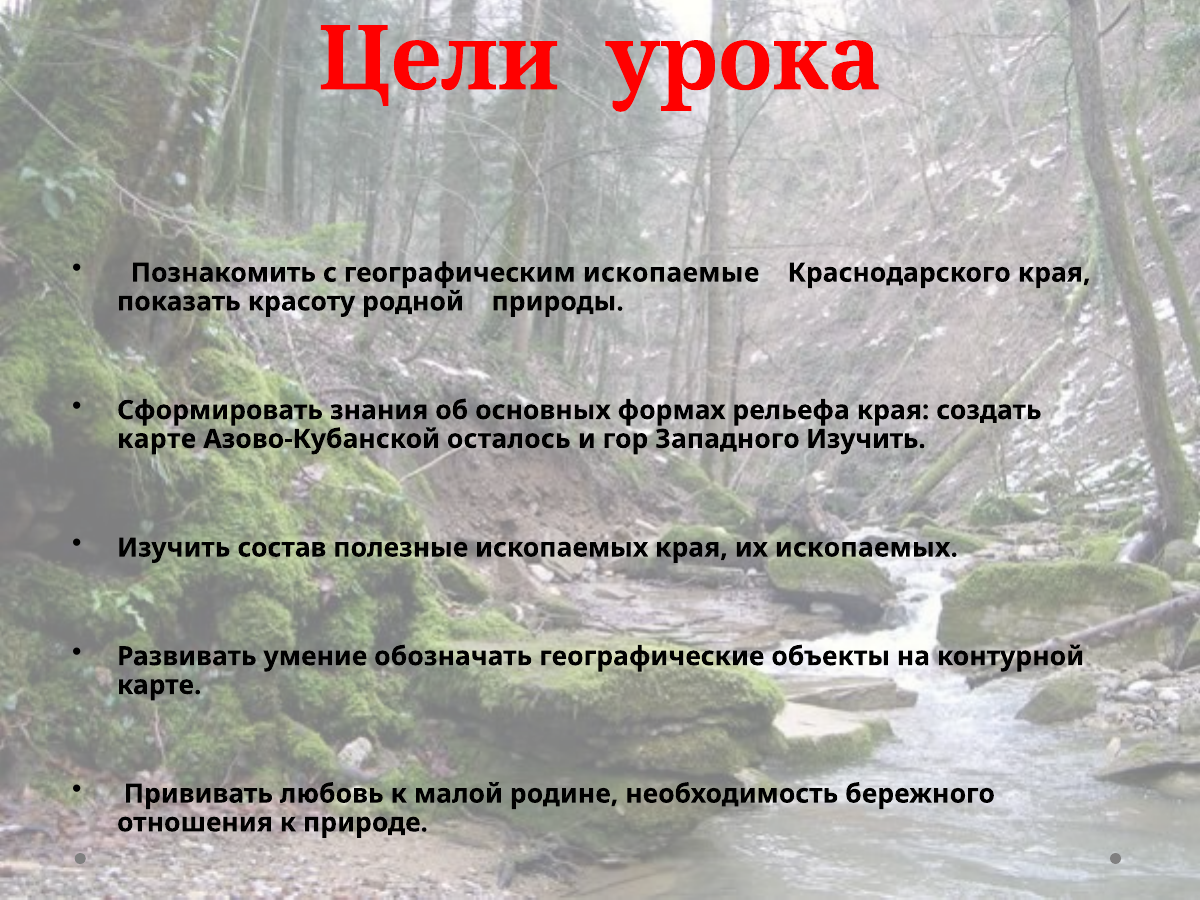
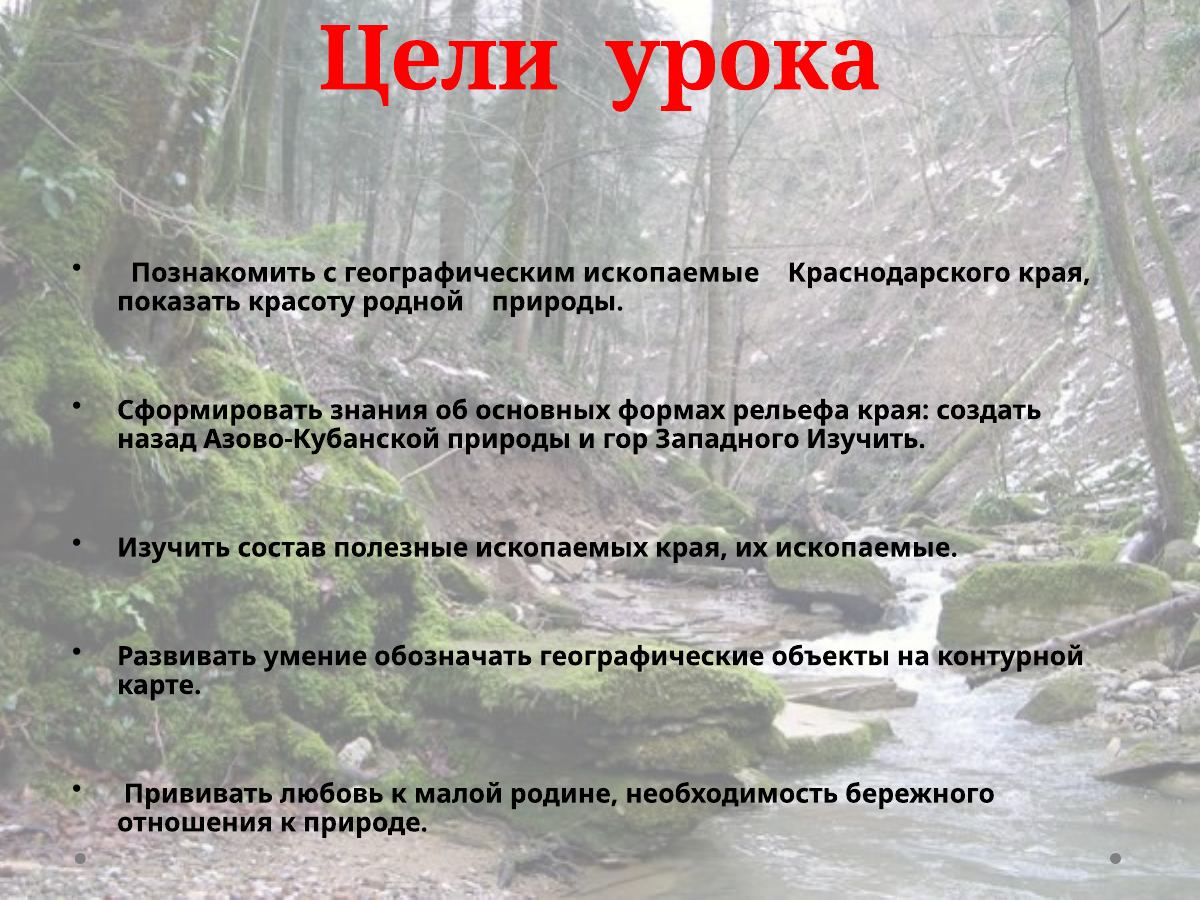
карте: карте -> назад (157, 439)
Азово-Кубанской осталось: осталось -> природы (509, 439)
их ископаемых: ископаемых -> ископаемые (866, 548)
